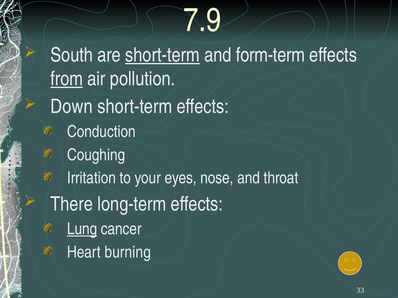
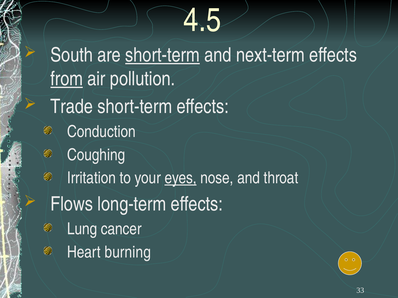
7.9: 7.9 -> 4.5 (202, 20)
form-term: form-term -> next-term (270, 55)
Down: Down -> Trade (72, 107)
eyes underline: none -> present (181, 178)
There: There -> Flows (72, 204)
Lung underline: present -> none (82, 229)
